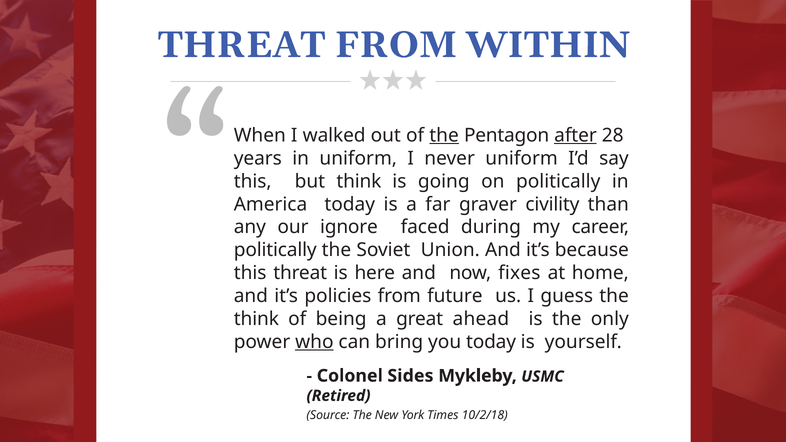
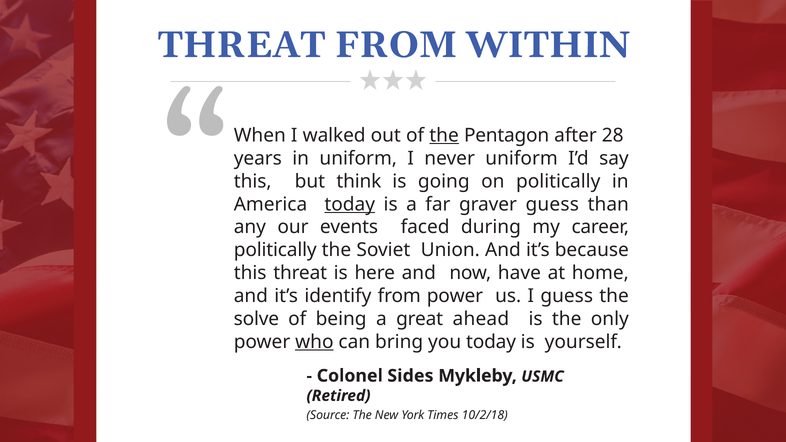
after underline: present -> none (576, 135)
today underline: none -> present (350, 204)
graver civility: civility -> guess (552, 204)
ignore: ignore -> events (349, 227)
fixes: fixes -> have (519, 273)
policies: policies -> identify (338, 296)
from future: future -> power (455, 296)
think: think -> solve (256, 319)
